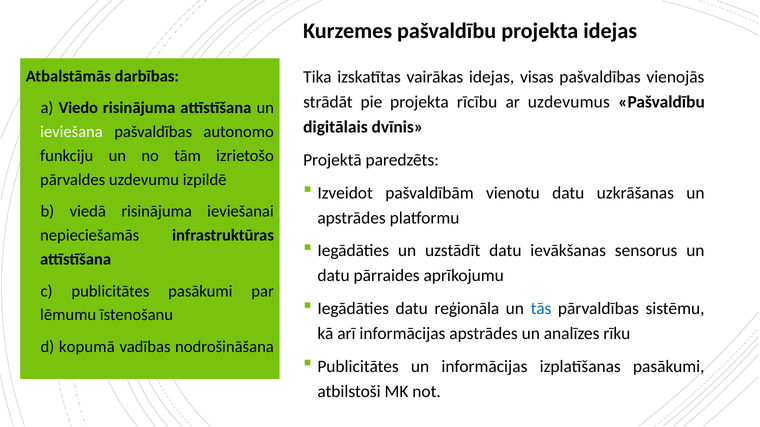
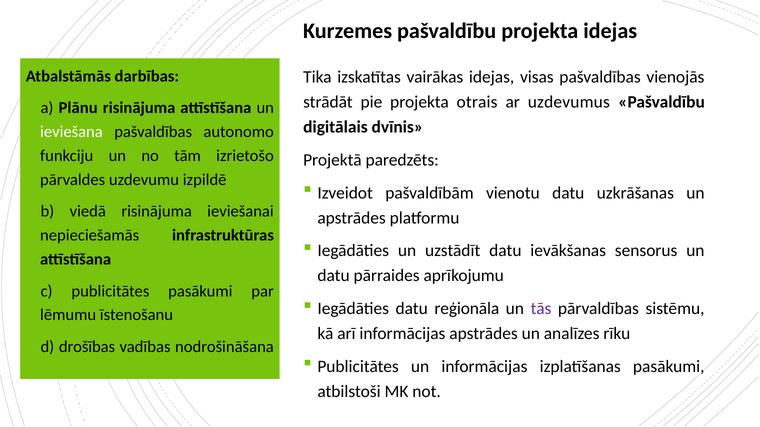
rīcību: rīcību -> otrais (477, 102)
Viedo: Viedo -> Plānu (78, 108)
tās colour: blue -> purple (541, 309)
kopumā: kopumā -> drošības (87, 347)
